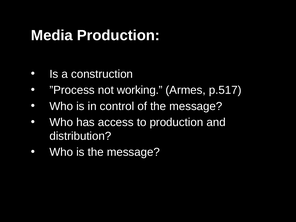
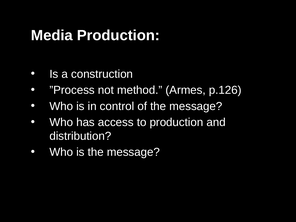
working: working -> method (140, 90)
p.517: p.517 -> p.126 (225, 90)
